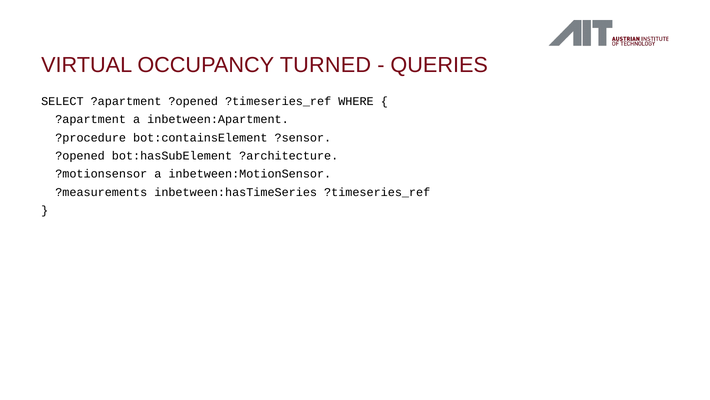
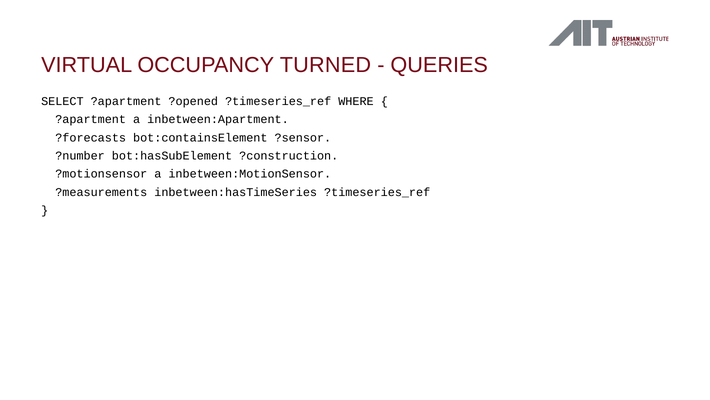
?procedure: ?procedure -> ?forecasts (91, 138)
?opened: ?opened -> ?number (80, 156)
?architecture: ?architecture -> ?construction (289, 156)
